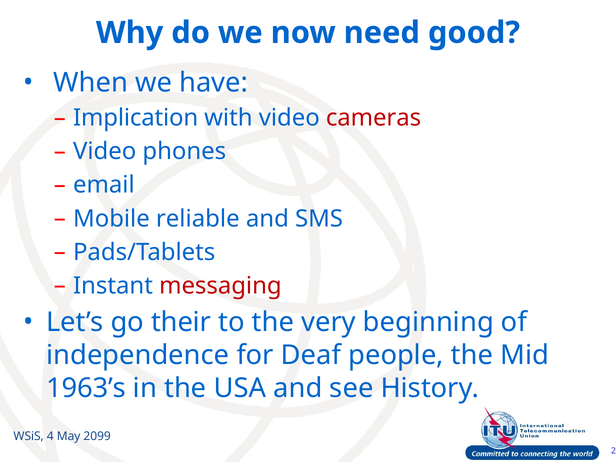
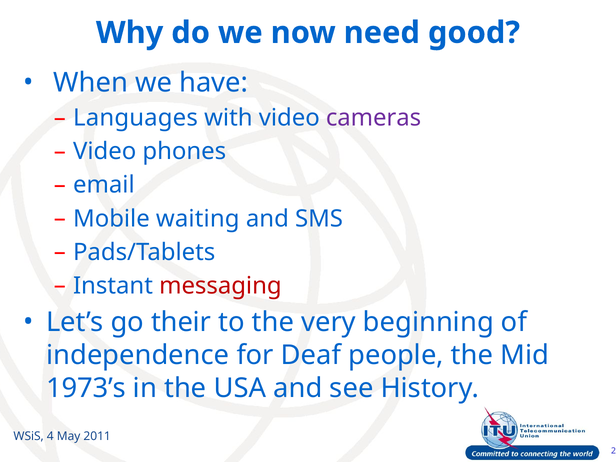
Implication: Implication -> Languages (135, 118)
cameras colour: red -> purple (374, 118)
reliable: reliable -> waiting (198, 219)
1963’s: 1963’s -> 1973’s (86, 388)
2099: 2099 -> 2011 (97, 436)
